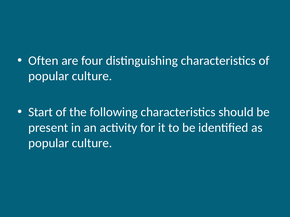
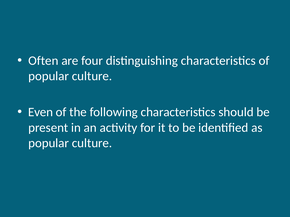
Start: Start -> Even (41, 112)
